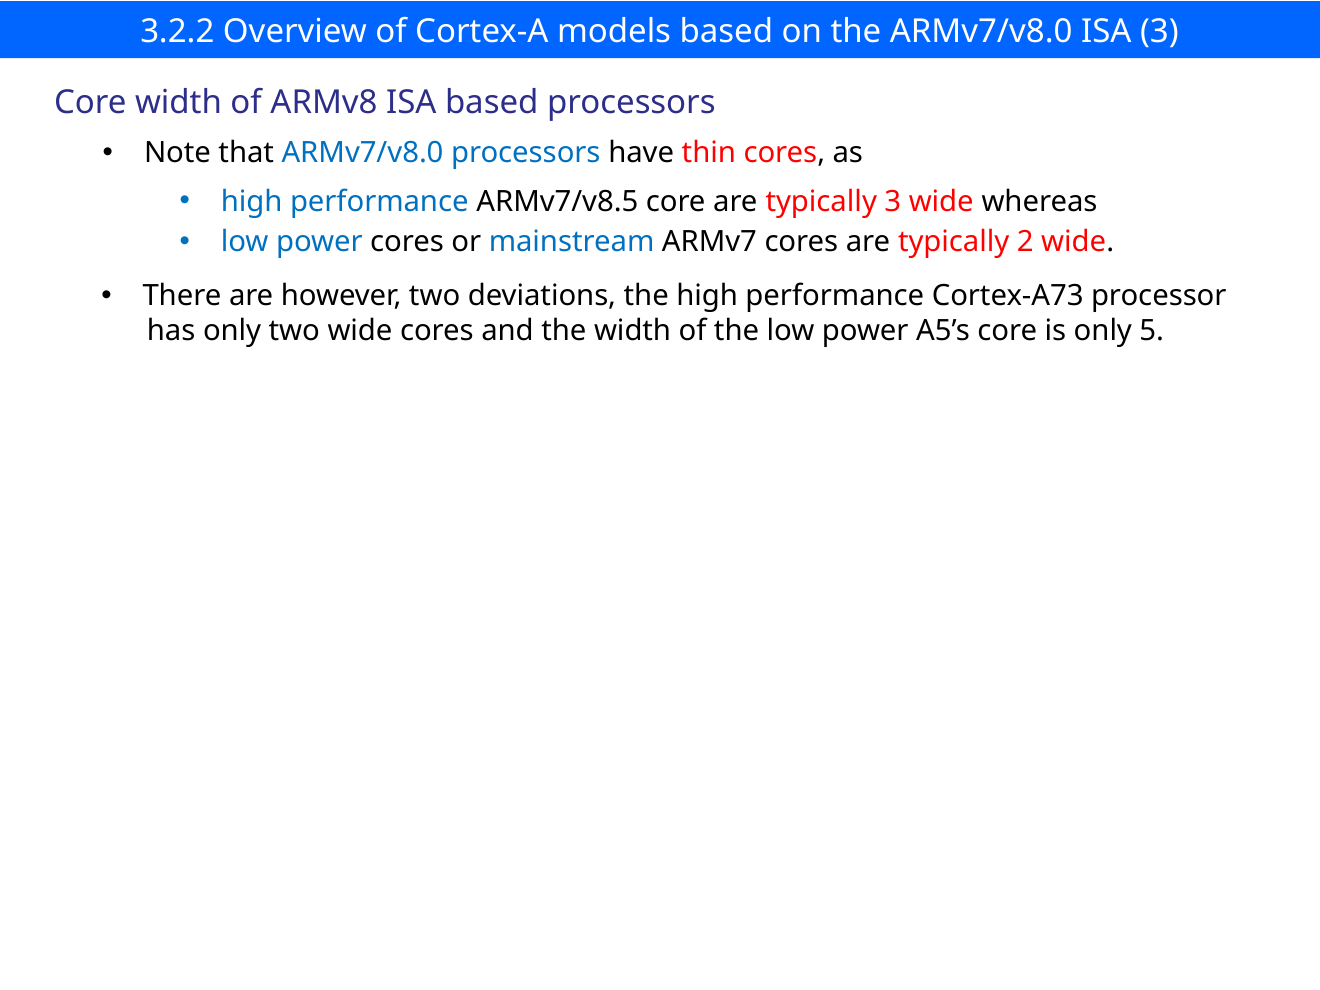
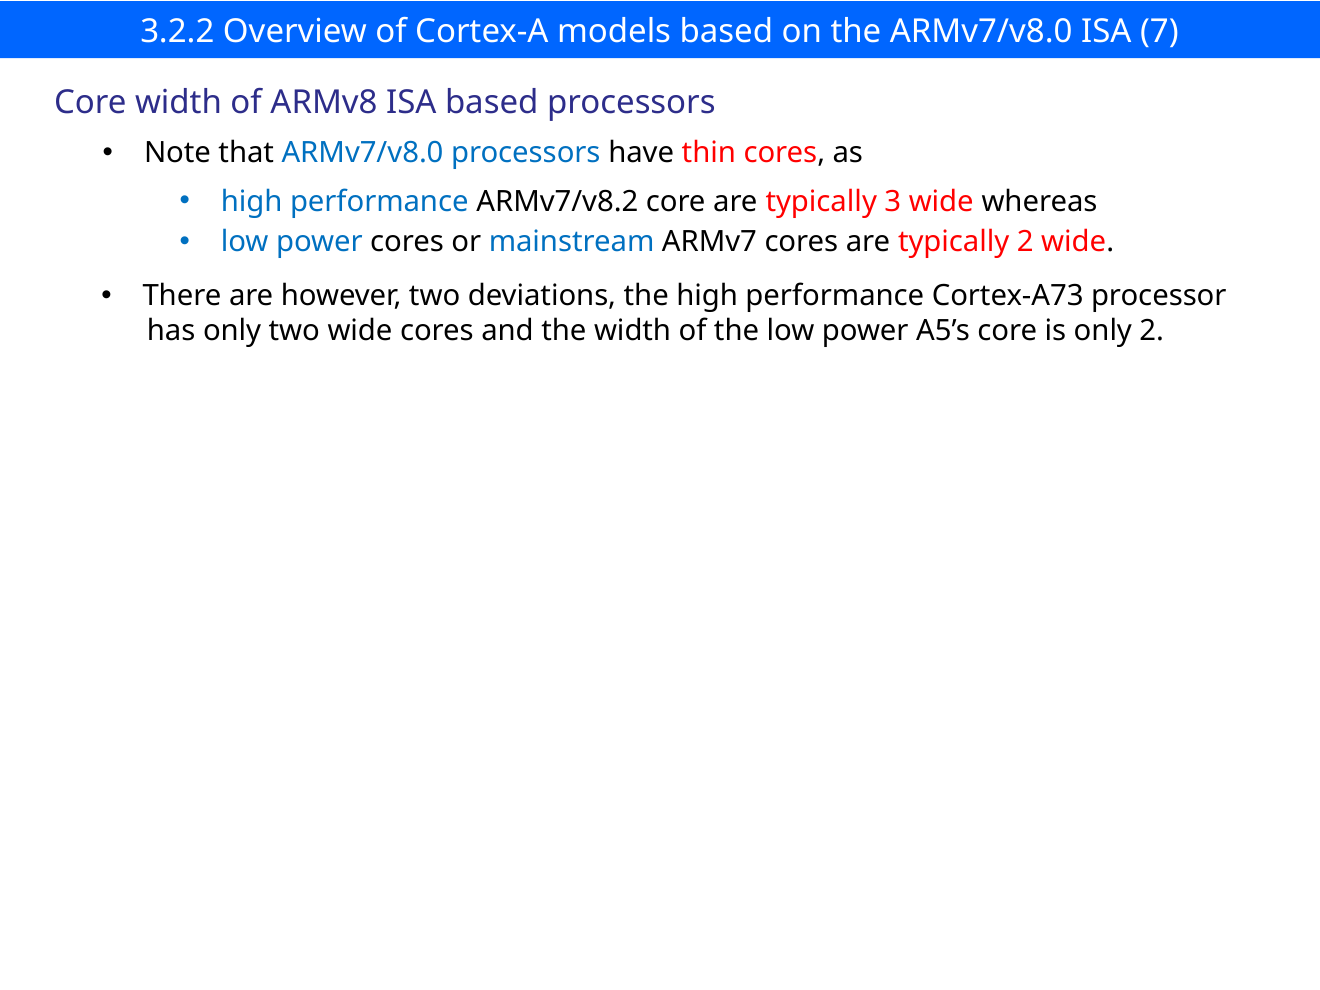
ISA 3: 3 -> 7 (1159, 32)
ARMv7/v8.5: ARMv7/v8.5 -> ARMv7/v8.2 (557, 201)
only 5: 5 -> 2 (1152, 331)
